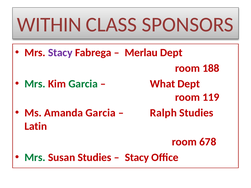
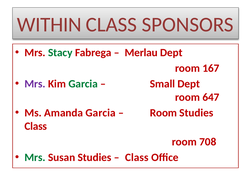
Stacy colour: purple -> green (60, 53)
188: 188 -> 167 (211, 68)
Mrs colour: green -> purple (35, 84)
What: What -> Small (163, 84)
119: 119 -> 647 (211, 97)
Ralph: Ralph -> Room (163, 113)
Latin: Latin -> Class (36, 126)
678: 678 -> 708 (208, 142)
Stacy: Stacy -> Class (137, 158)
